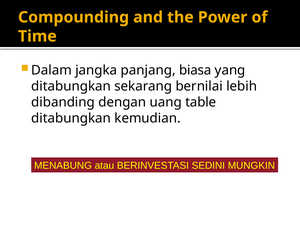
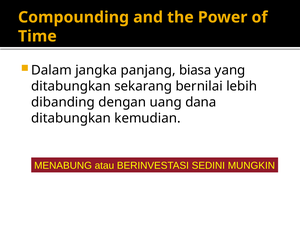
table: table -> dana (201, 102)
